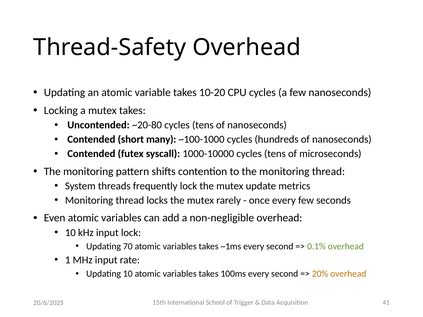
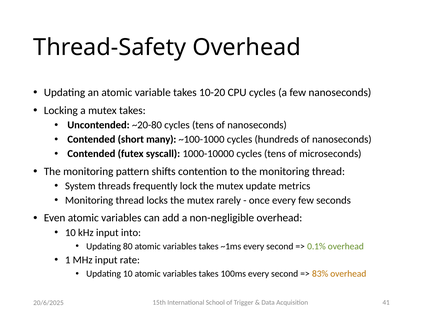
input lock: lock -> into (131, 233)
70: 70 -> 80 (128, 247)
20%: 20% -> 83% (320, 274)
